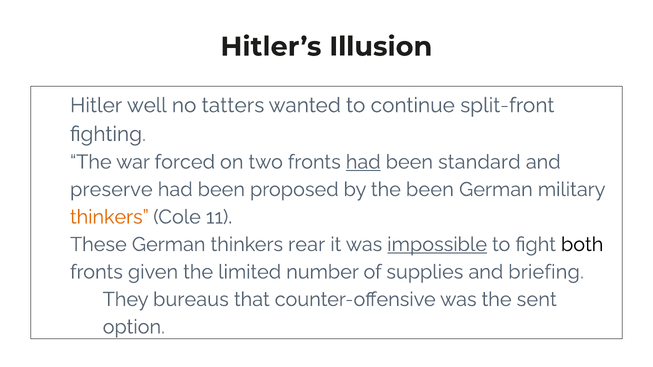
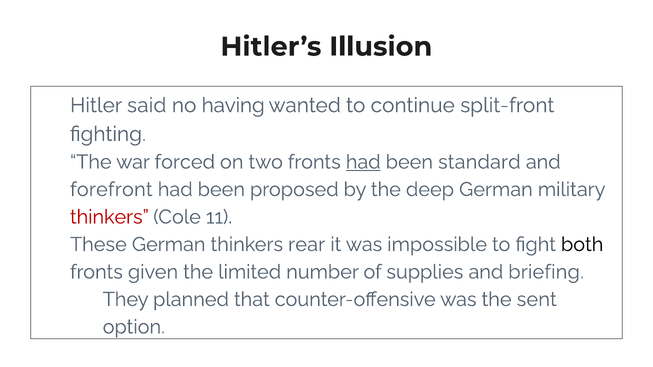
well: well -> said (147, 105)
tatters: tatters -> having (233, 105)
preserve: preserve -> forefront (111, 190)
the been: been -> deep (430, 190)
thinkers colour: orange -> red (109, 217)
impossible underline: present -> none (437, 245)
bureaus: bureaus -> planned (191, 300)
